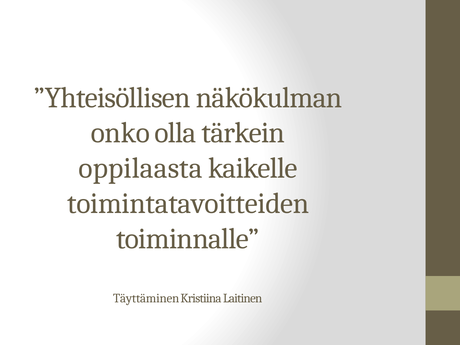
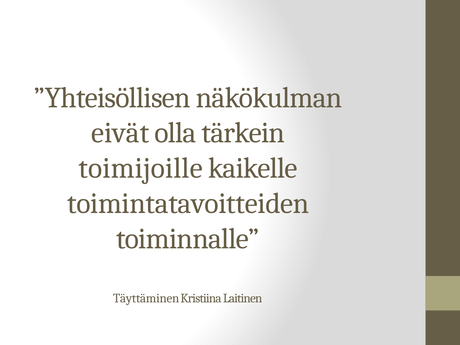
onko: onko -> eivät (120, 133)
oppilaasta: oppilaasta -> toimijoille (141, 168)
